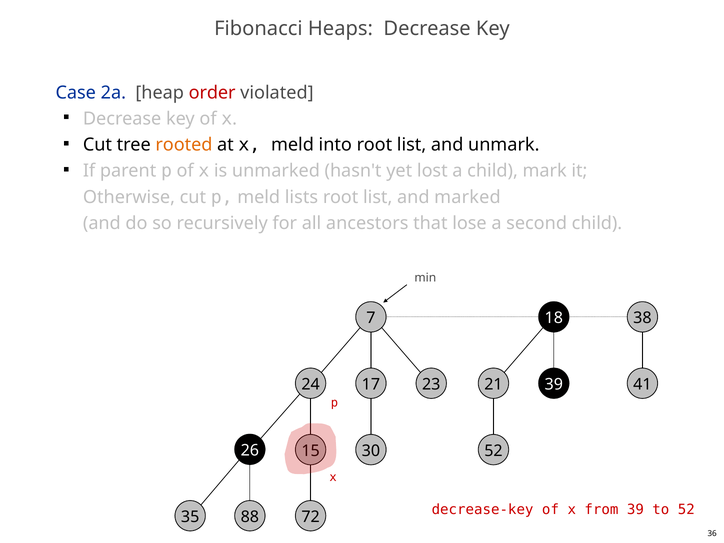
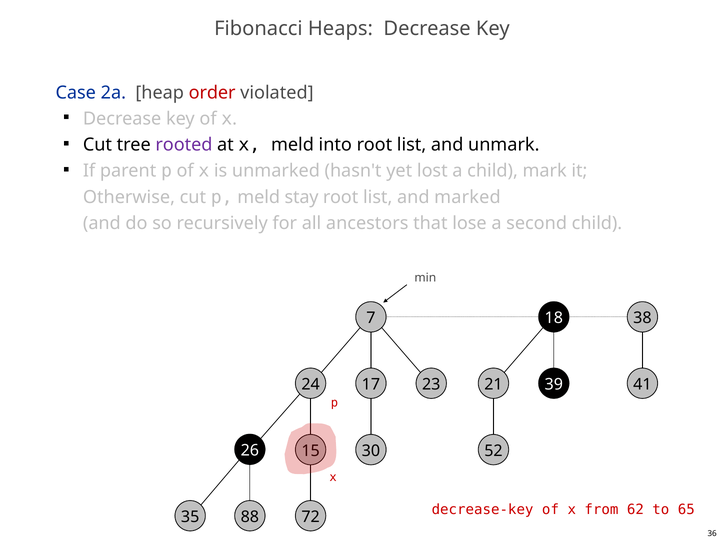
rooted colour: orange -> purple (184, 145)
lists: lists -> stay (302, 197)
from 39: 39 -> 62 (635, 510)
to 52: 52 -> 65 (686, 510)
